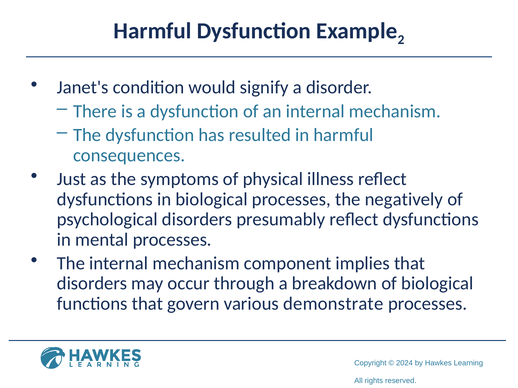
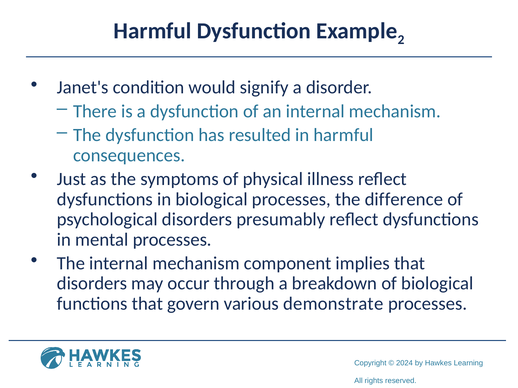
negatively: negatively -> difference (404, 199)
